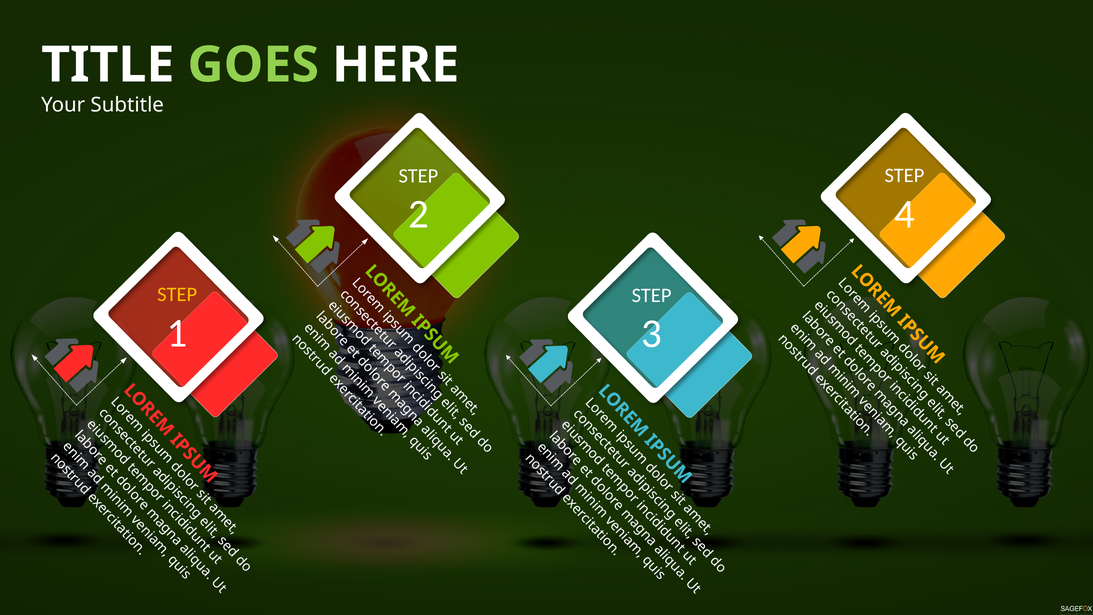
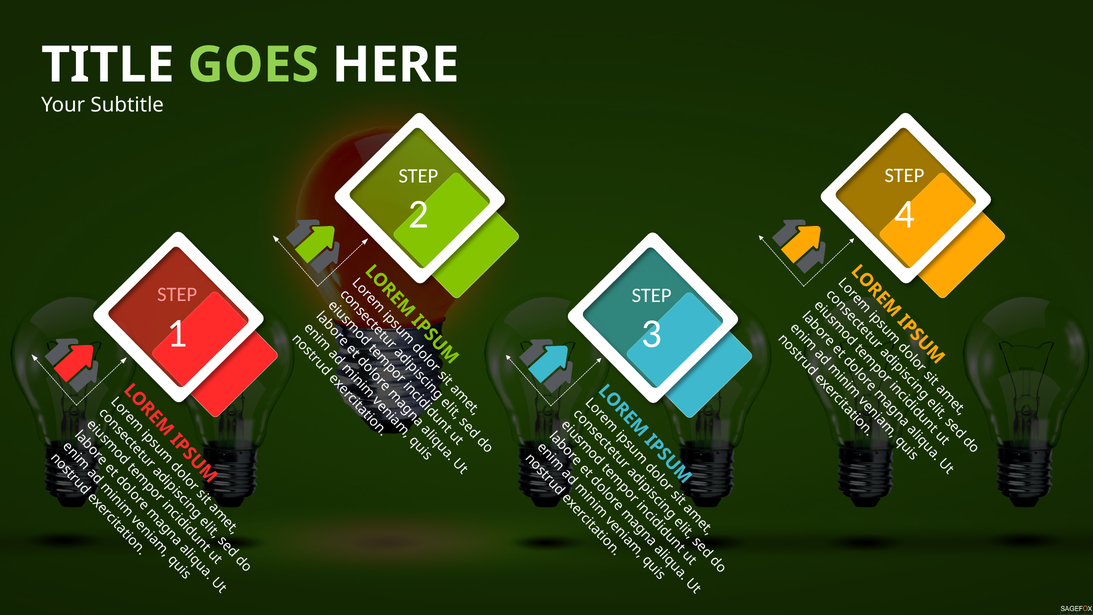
STEP colour: yellow -> pink (177, 295)
